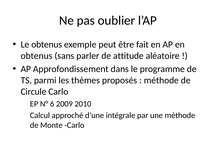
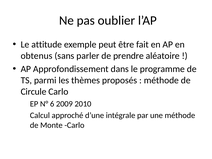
Le obtenus: obtenus -> attitude (47, 44)
attitude: attitude -> prendre (128, 56)
